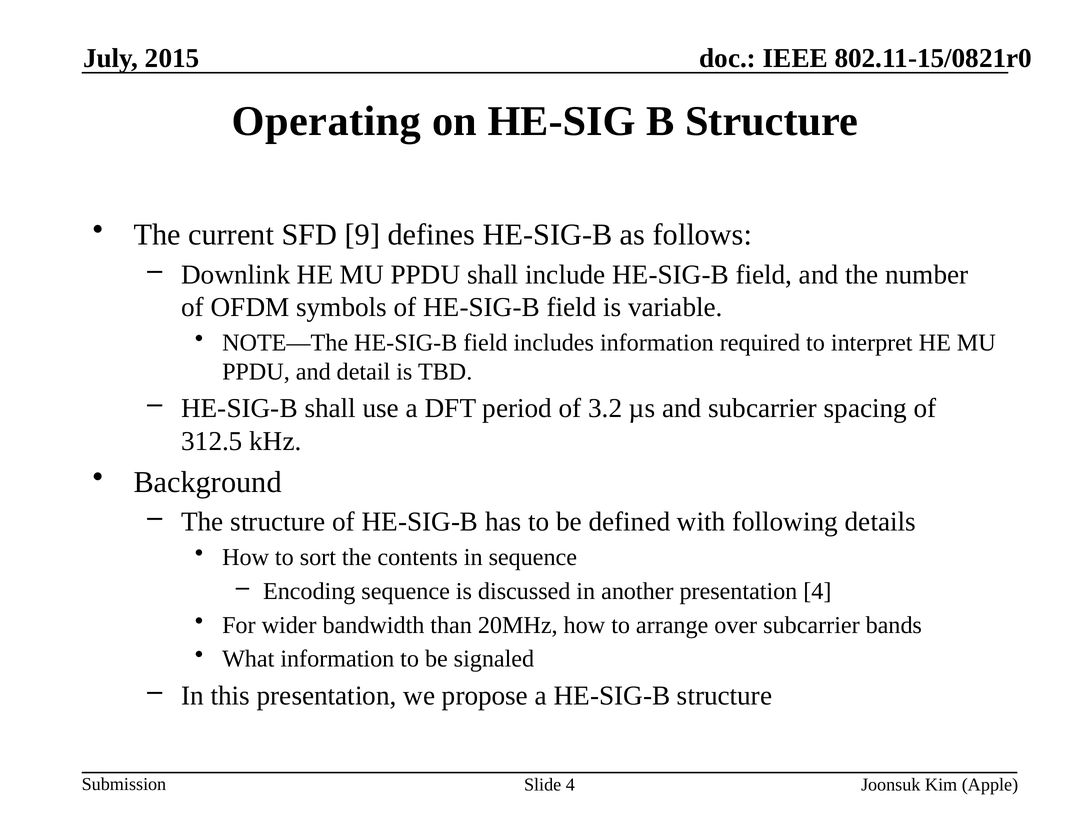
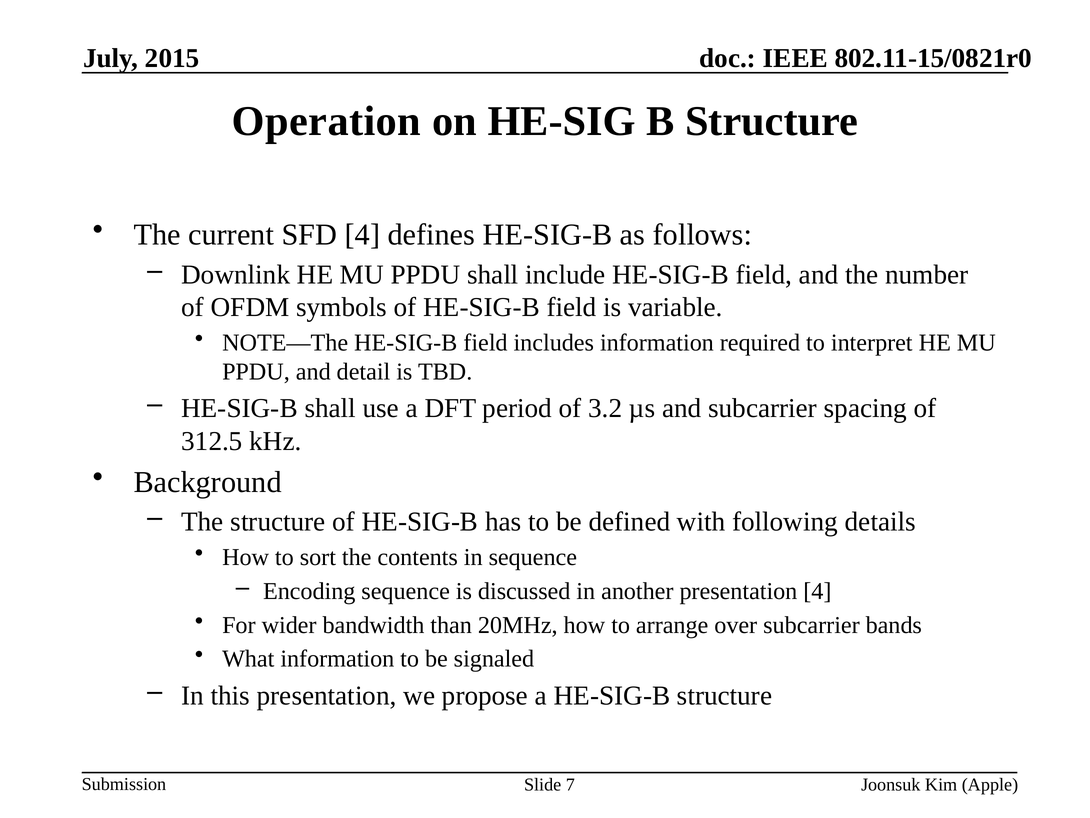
Operating: Operating -> Operation (326, 121)
SFD 9: 9 -> 4 (363, 235)
Slide 4: 4 -> 7 (570, 784)
